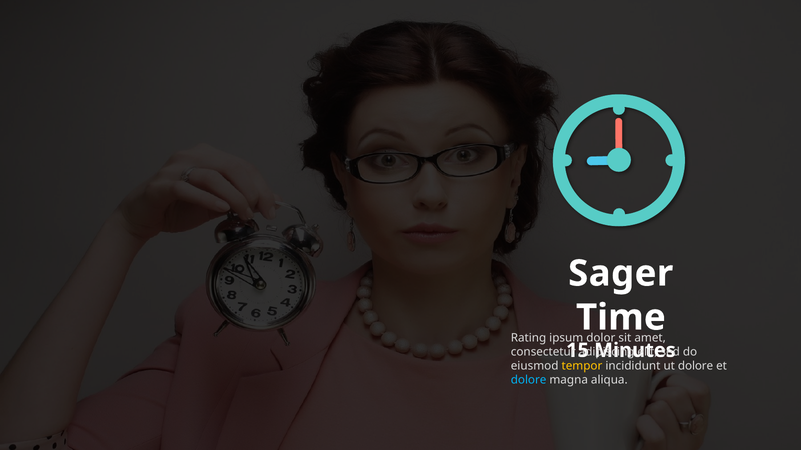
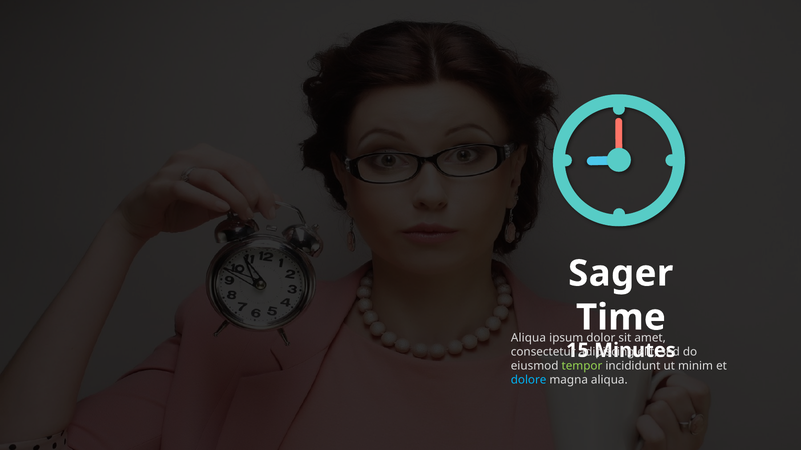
Rating: Rating -> Aliqua (528, 338)
tempor colour: yellow -> light green (582, 366)
dolore: dolore -> minim (696, 366)
